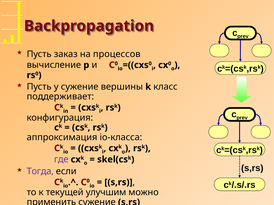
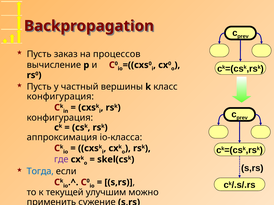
у сужение: сужение -> частный (80, 87)
поддерживает: поддерживает -> конфигурация (60, 97)
Тогда colour: purple -> blue (40, 172)
